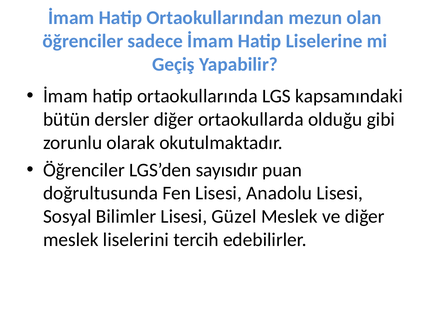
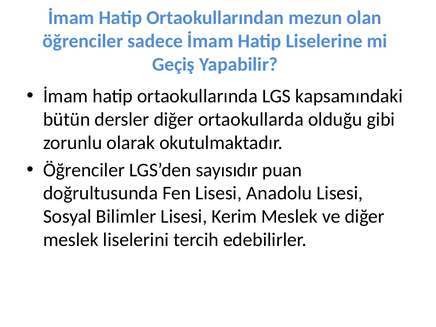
Güzel: Güzel -> Kerim (234, 217)
